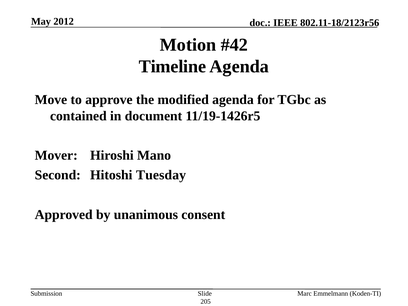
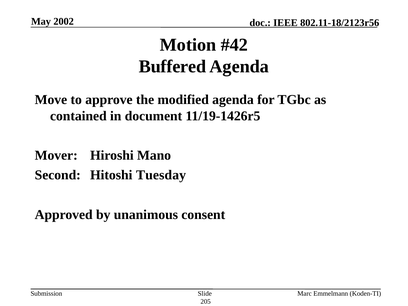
2012: 2012 -> 2002 (64, 22)
Timeline: Timeline -> Buffered (172, 67)
